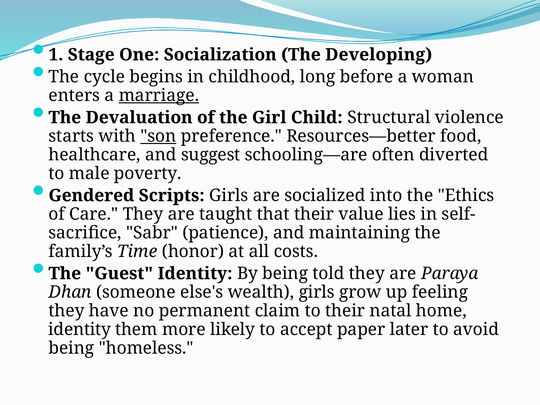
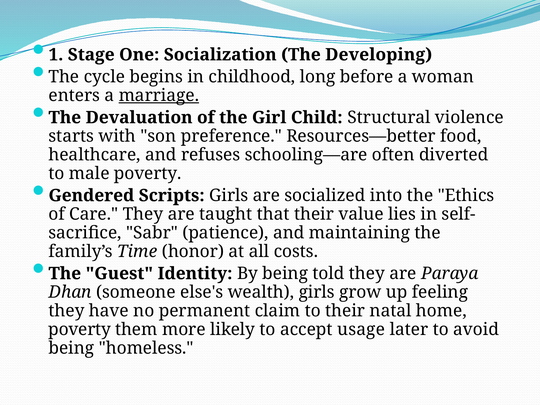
son underline: present -> none (158, 136)
suggest: suggest -> refuses (211, 155)
identity: identity -> poverty (80, 329)
paper: paper -> usage (361, 329)
